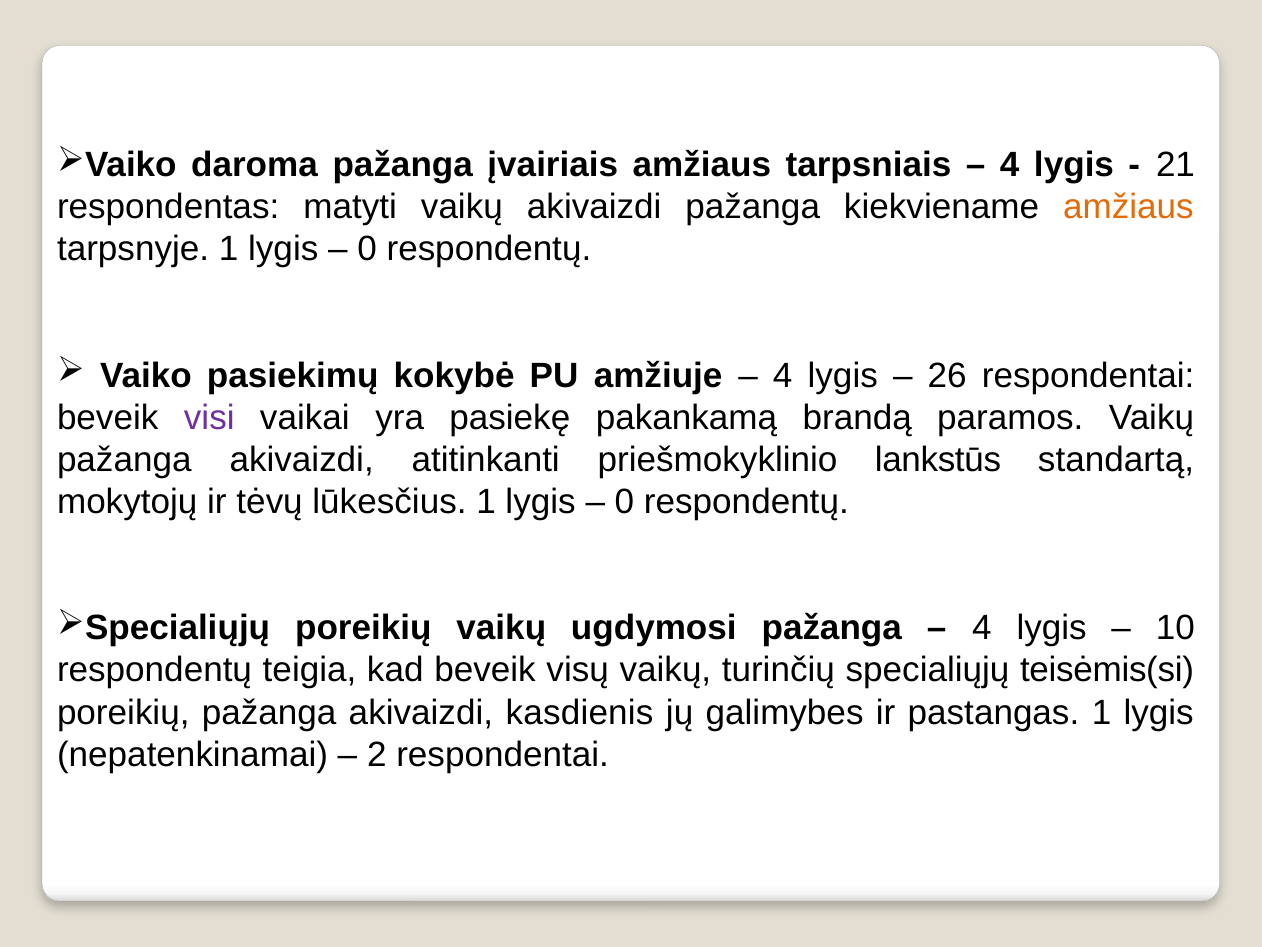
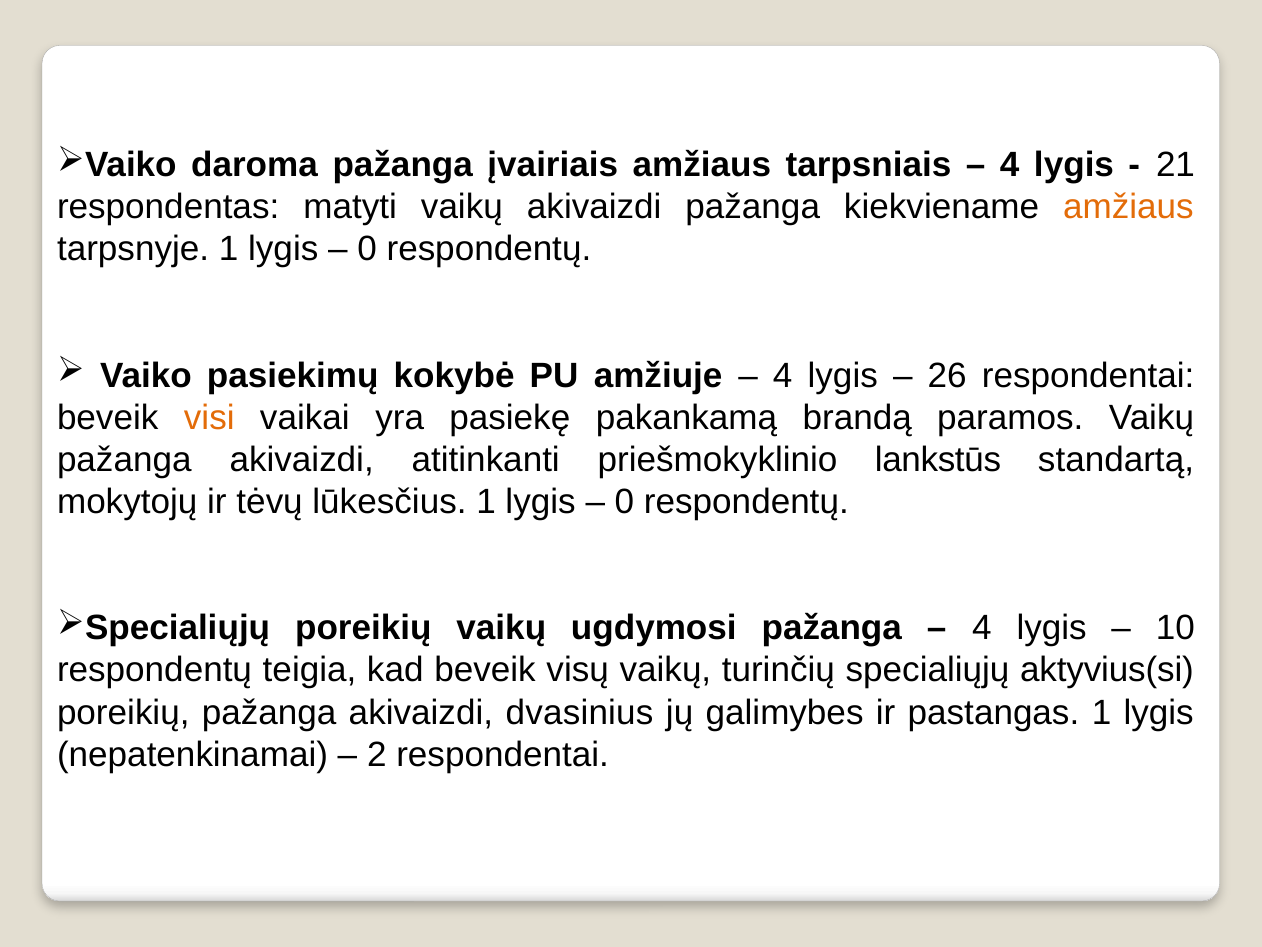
visi colour: purple -> orange (209, 418)
teisėmis(si: teisėmis(si -> aktyvius(si (1107, 670)
kasdienis: kasdienis -> dvasinius (580, 712)
